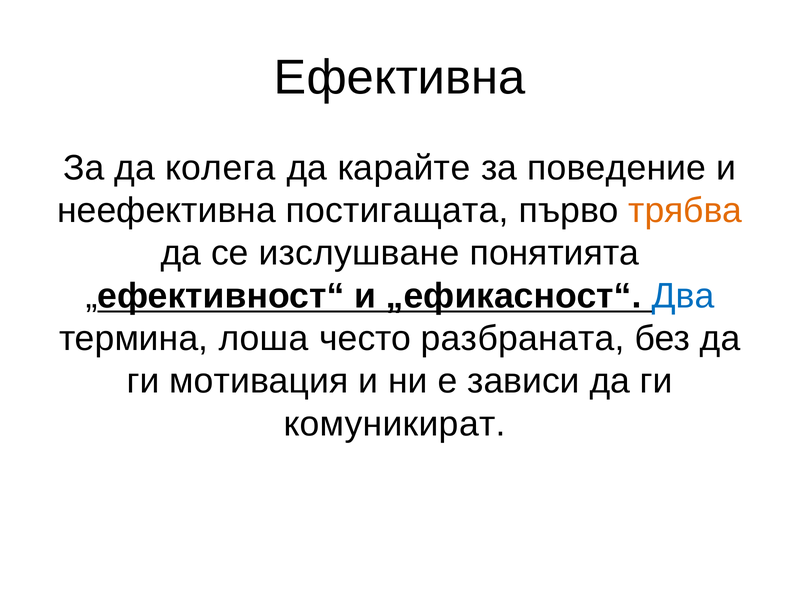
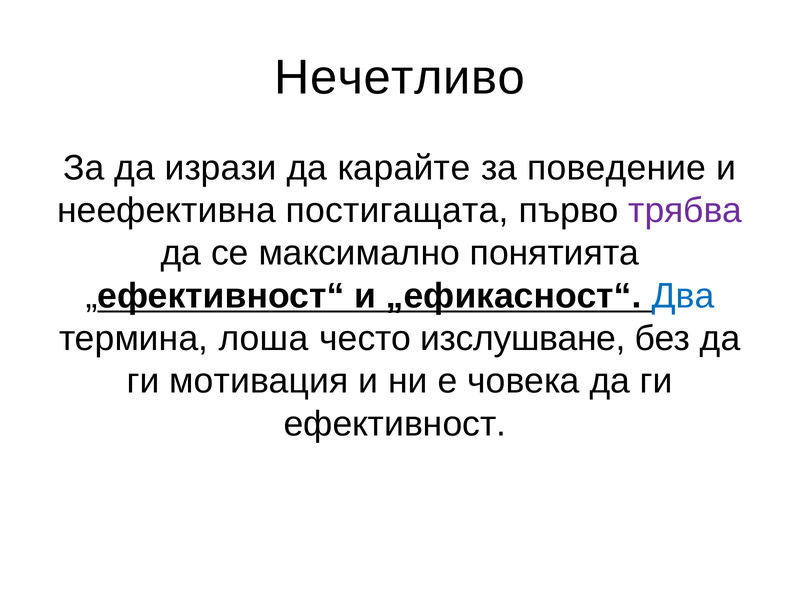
Ефективна: Ефективна -> Нечетливо (400, 77)
колега: колега -> изрази (221, 168)
трябва colour: orange -> purple (685, 211)
изслушване: изслушване -> максимално (359, 253)
разбраната: разбраната -> изслушване (523, 339)
зависи: зависи -> човека (523, 381)
комуникират: комуникират -> ефективност (395, 424)
